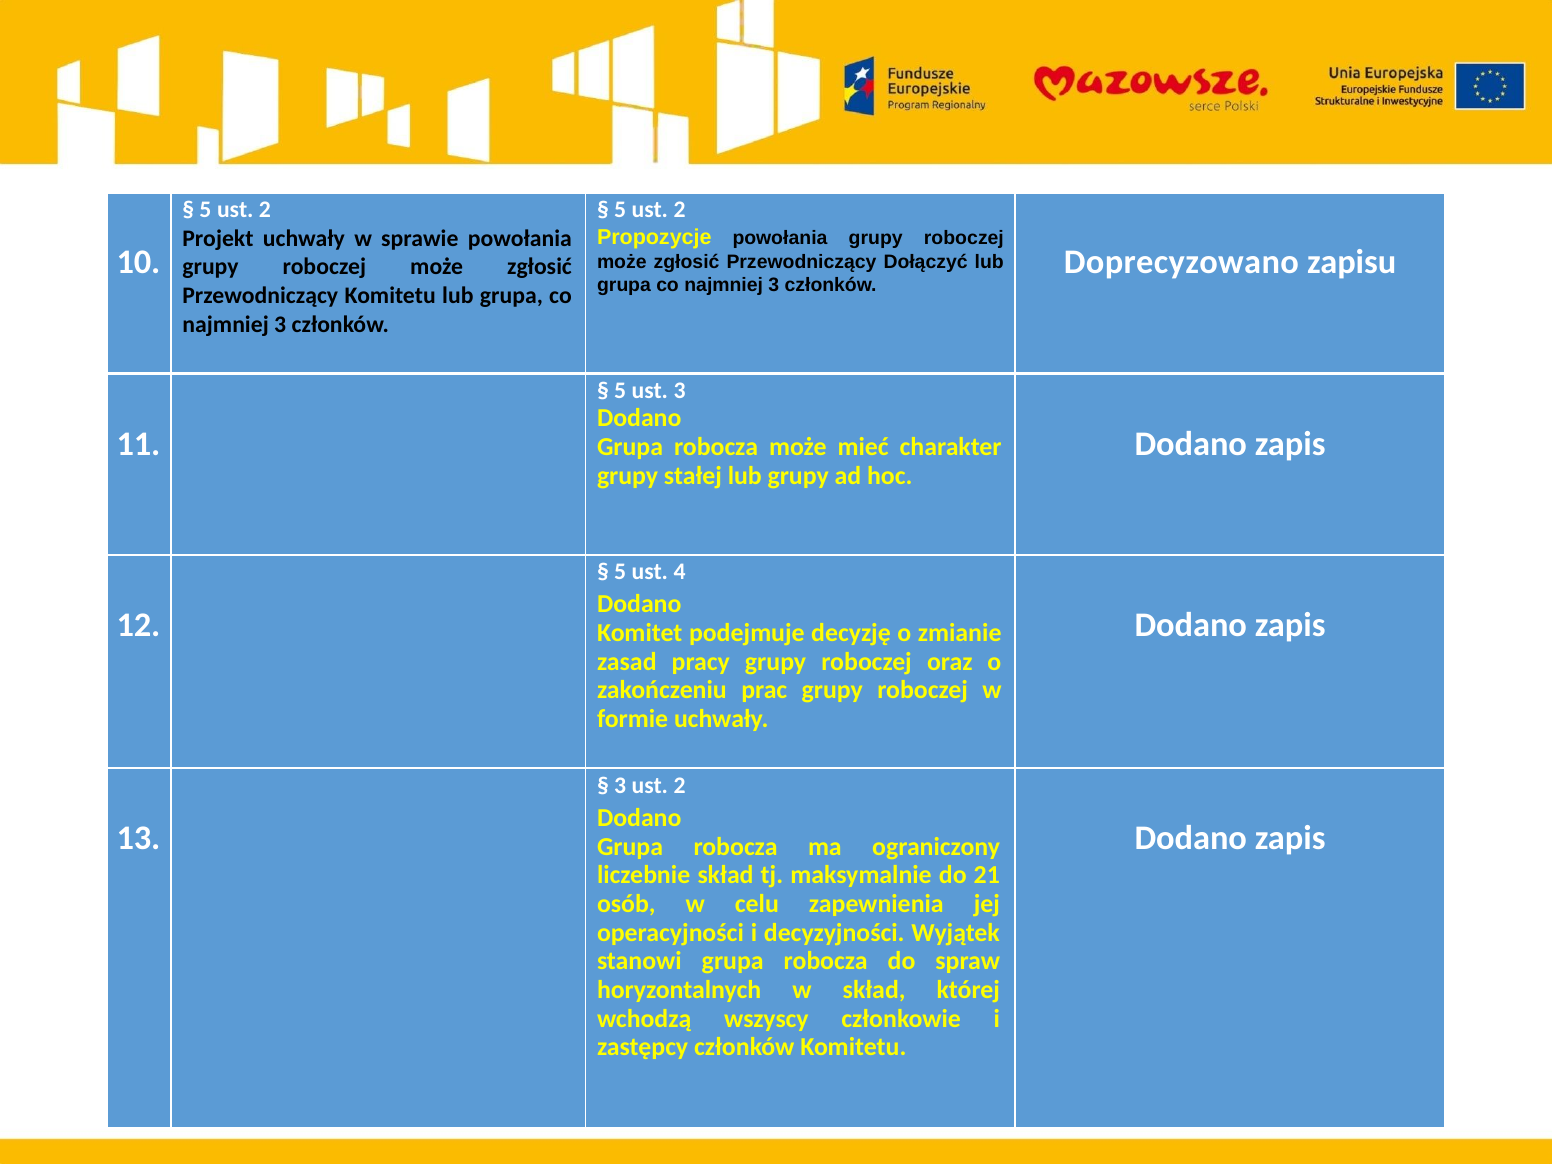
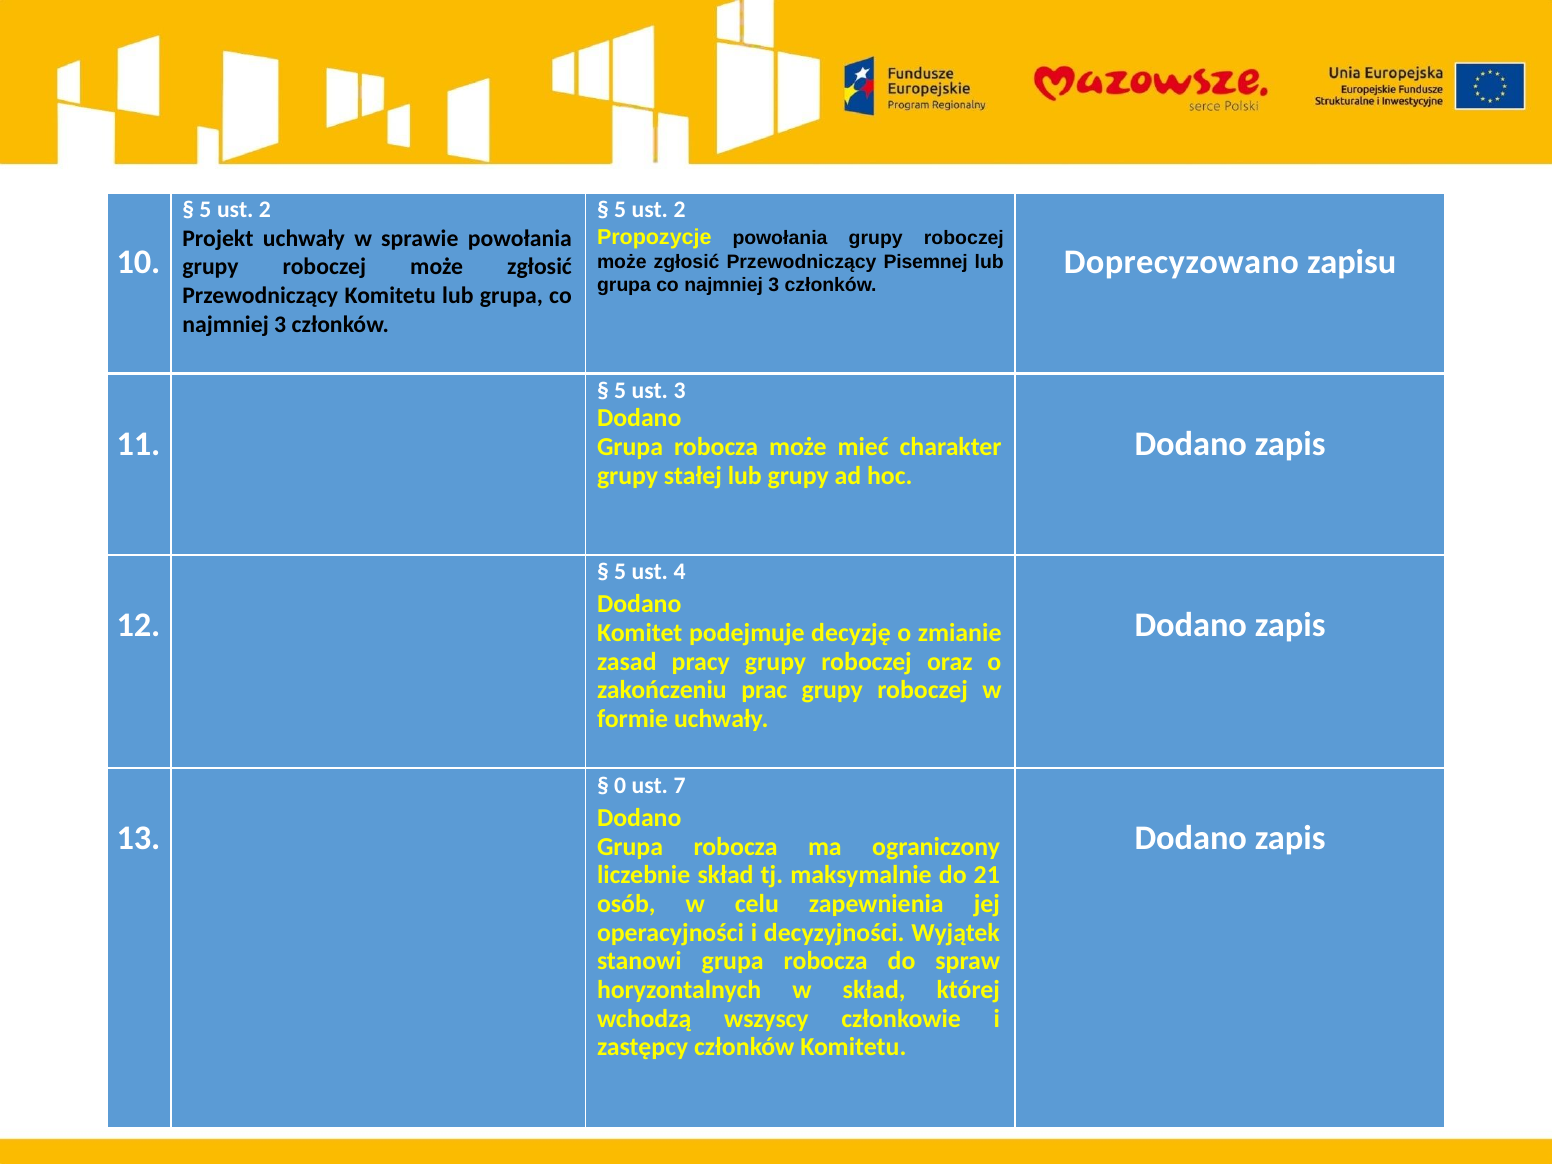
Dołączyć: Dołączyć -> Pisemnej (926, 262)
3: 3 -> 0 (620, 785)
2: 2 -> 7 (680, 785)
